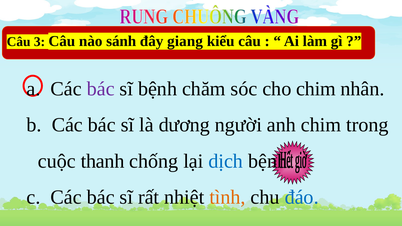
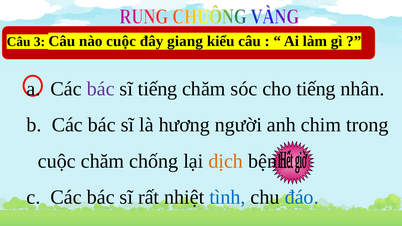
nào sánh: sánh -> cuộc (121, 41)
sĩ bệnh: bệnh -> tiếng (158, 89)
cho chim: chim -> tiếng (316, 89)
dương: dương -> hương (184, 125)
cuộc thanh: thanh -> chăm (103, 161)
dịch colour: blue -> orange (226, 161)
tình colour: orange -> blue (228, 197)
